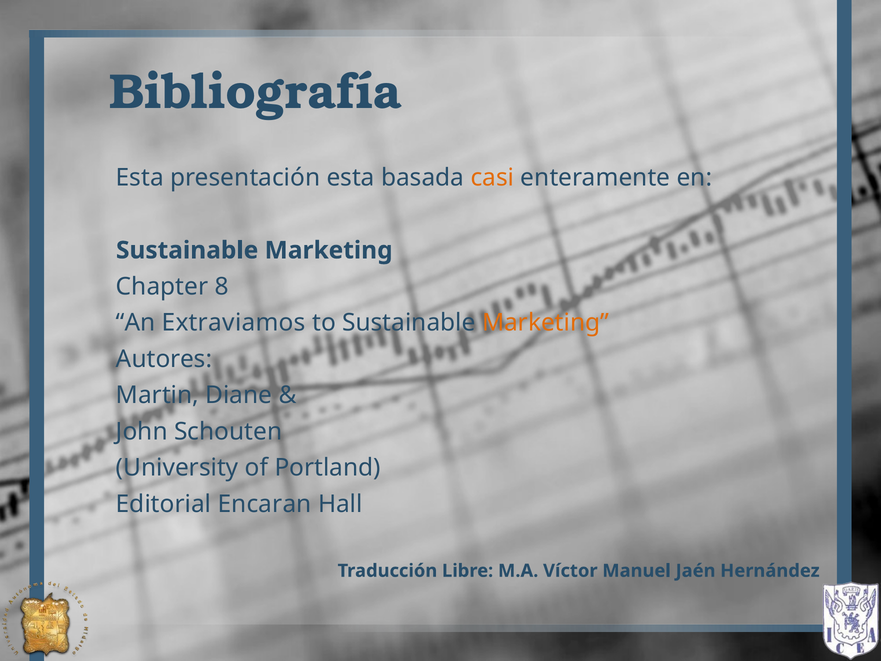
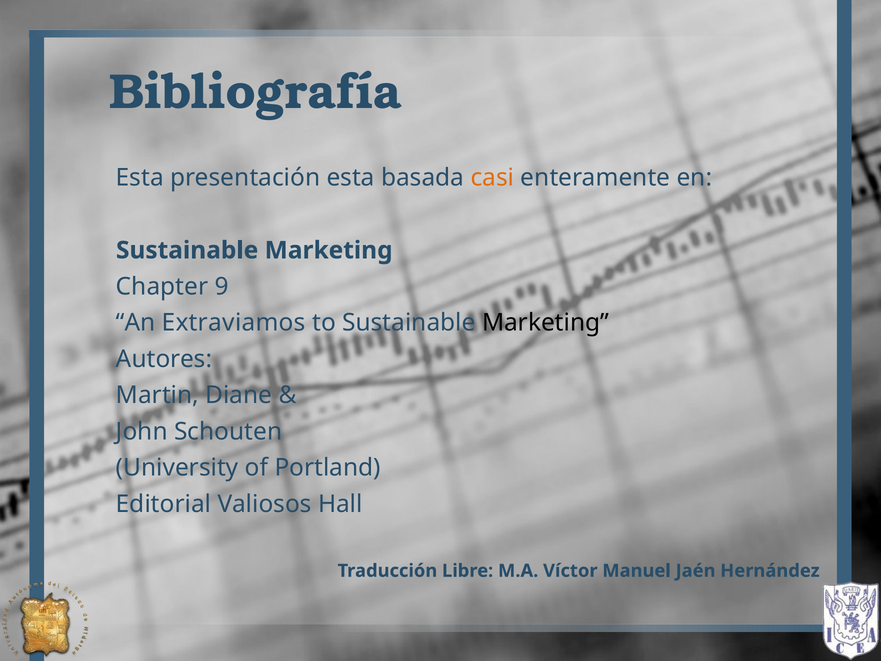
8: 8 -> 9 (222, 286)
Marketing colour: orange -> black (546, 323)
Encaran: Encaran -> Valiosos (265, 504)
